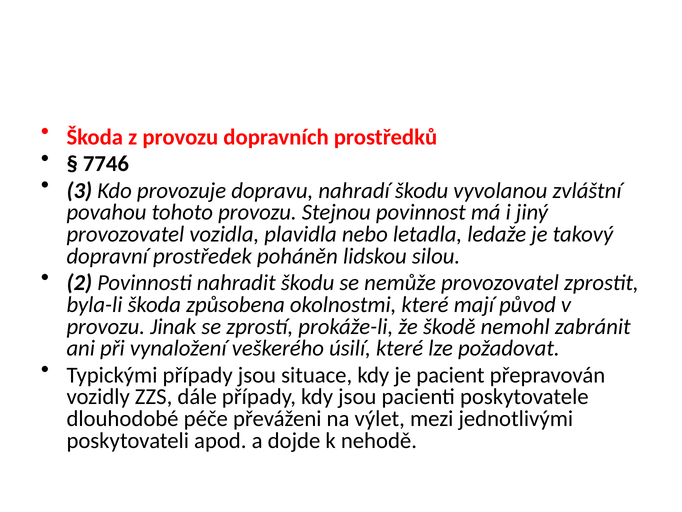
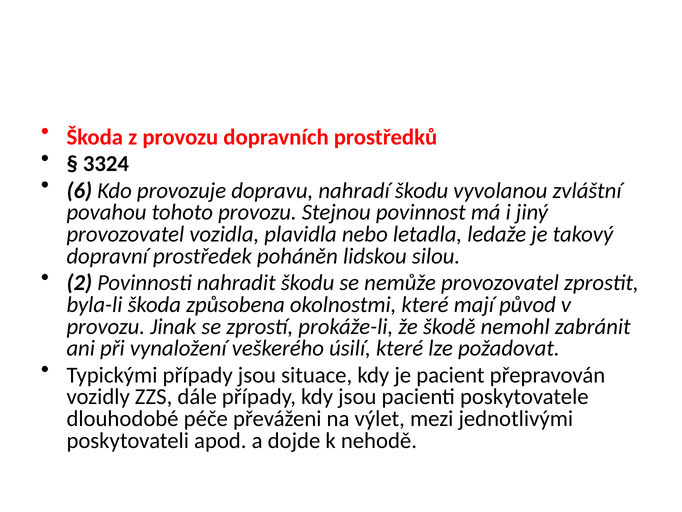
7746: 7746 -> 3324 (106, 164)
3: 3 -> 6 (79, 190)
